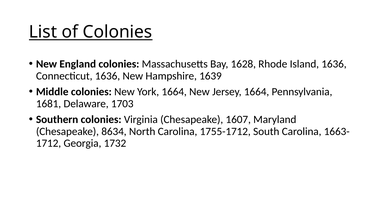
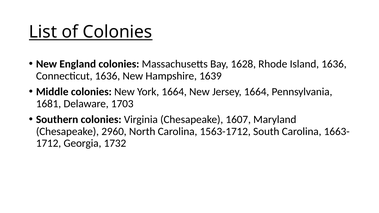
8634: 8634 -> 2960 (114, 132)
1755-1712: 1755-1712 -> 1563-1712 (225, 132)
